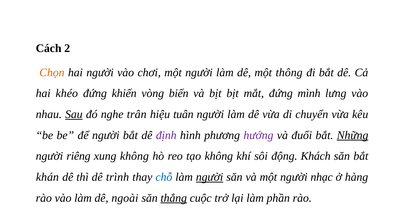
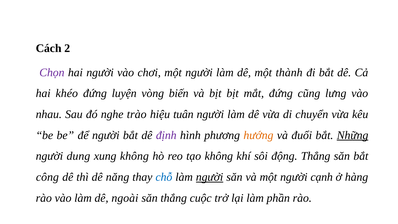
Chọn colour: orange -> purple (52, 72)
thông: thông -> thành (289, 72)
khiến: khiến -> luyện (124, 93)
mình: mình -> cũng (309, 93)
Sau underline: present -> none (74, 114)
trân: trân -> trào (137, 114)
hướng colour: purple -> orange (258, 135)
riêng: riêng -> dung (78, 156)
Khách: Khách -> Thẳng (316, 156)
khán: khán -> công (47, 177)
trình: trình -> năng (118, 177)
nhạc: nhạc -> cạnh (322, 177)
thắng underline: present -> none (174, 198)
